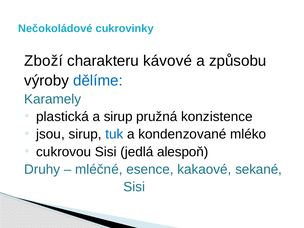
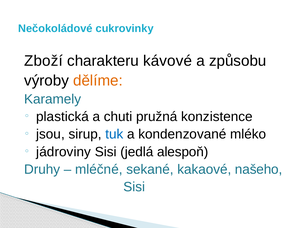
dělíme colour: blue -> orange (98, 81)
a sirup: sirup -> chuti (118, 117)
cukrovou: cukrovou -> jádroviny (64, 152)
esence: esence -> sekané (150, 169)
sekané: sekané -> našeho (259, 169)
